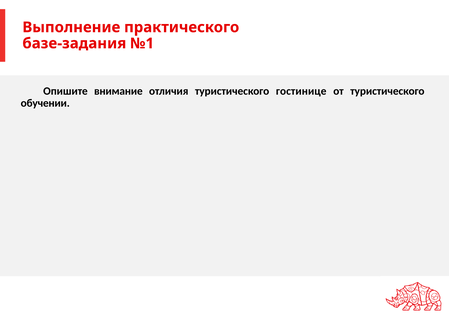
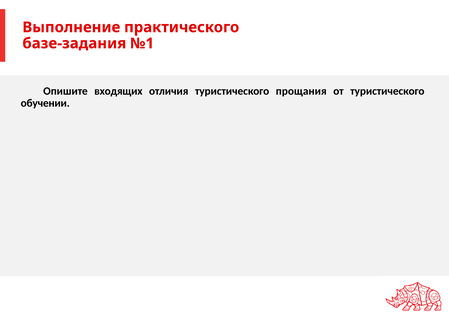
внимание: внимание -> входящих (118, 91)
гостинице: гостинице -> прощания (301, 91)
